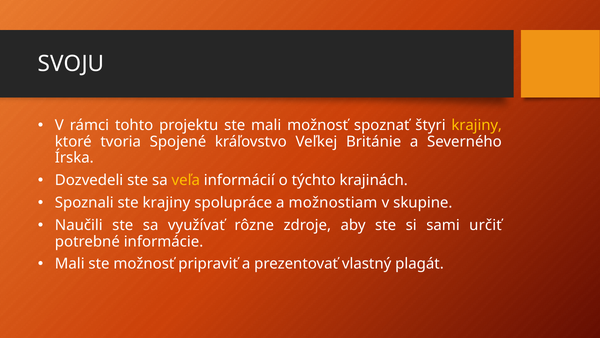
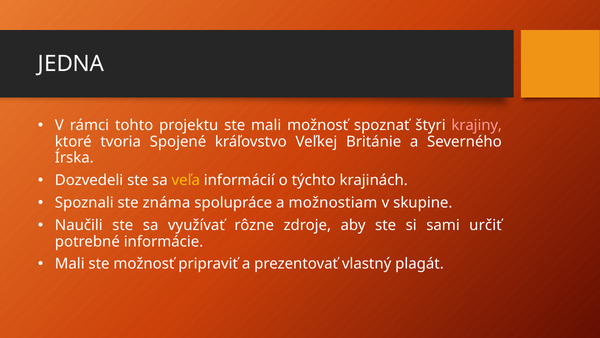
SVOJU: SVOJU -> JEDNA (71, 64)
krajiny colour: yellow -> pink (477, 125)
ste krajiny: krajiny -> známa (166, 203)
